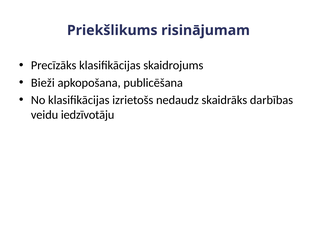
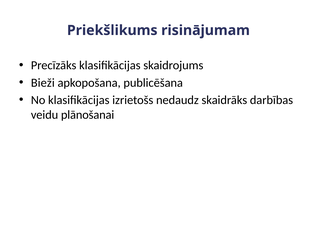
iedzīvotāju: iedzīvotāju -> plānošanai (88, 115)
